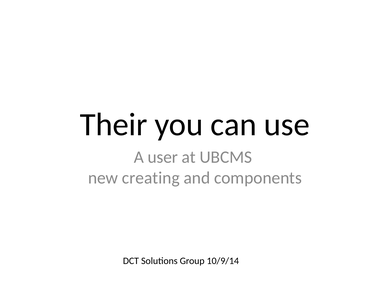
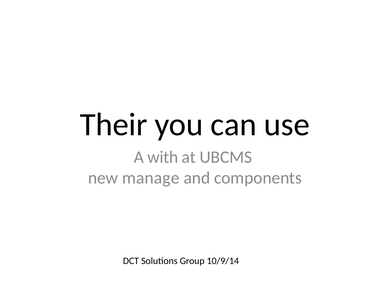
user: user -> with (163, 157)
creating: creating -> manage (151, 178)
